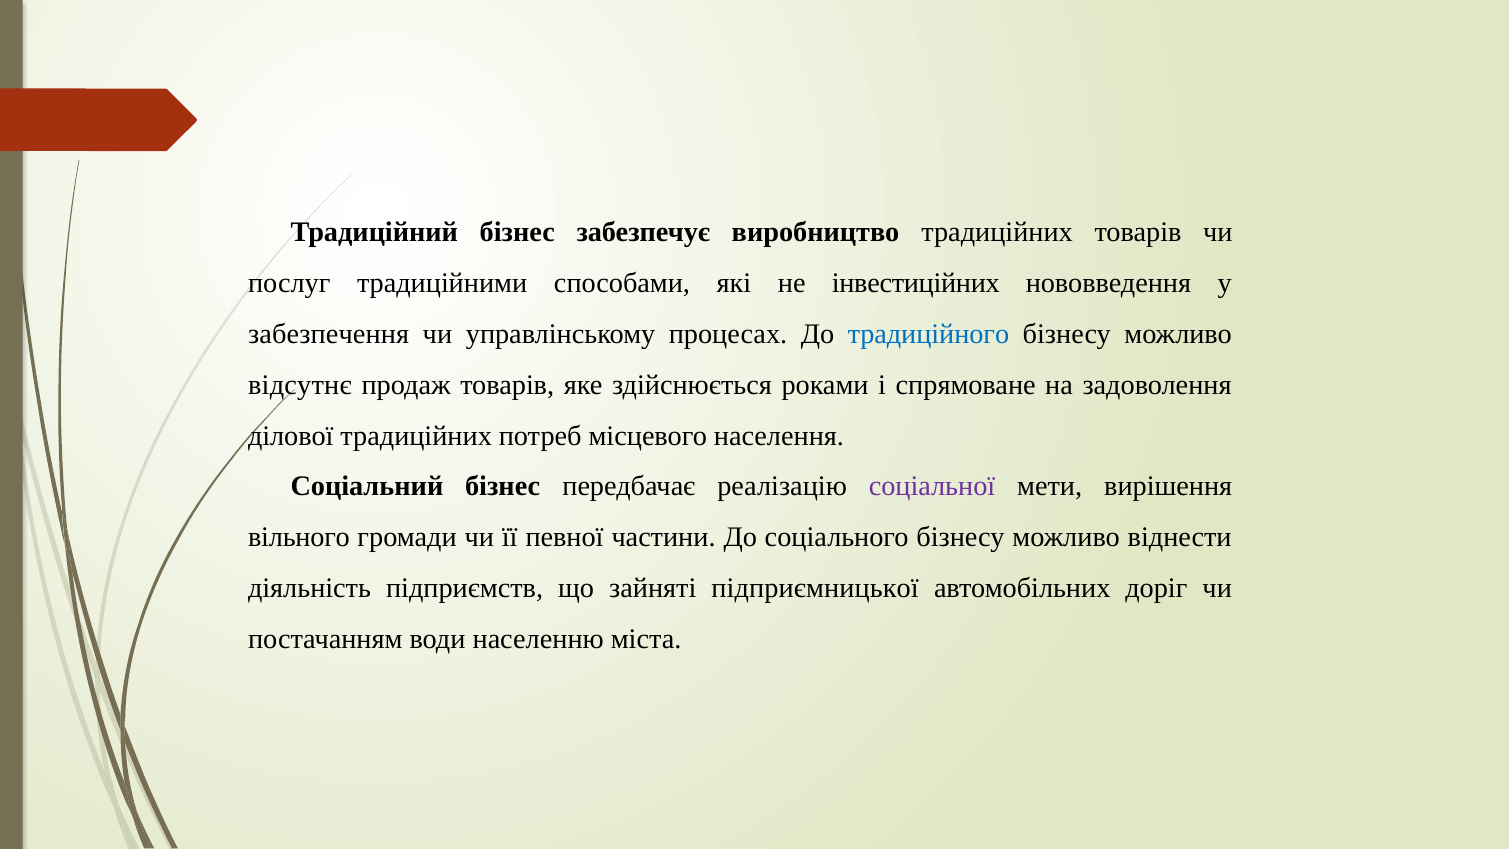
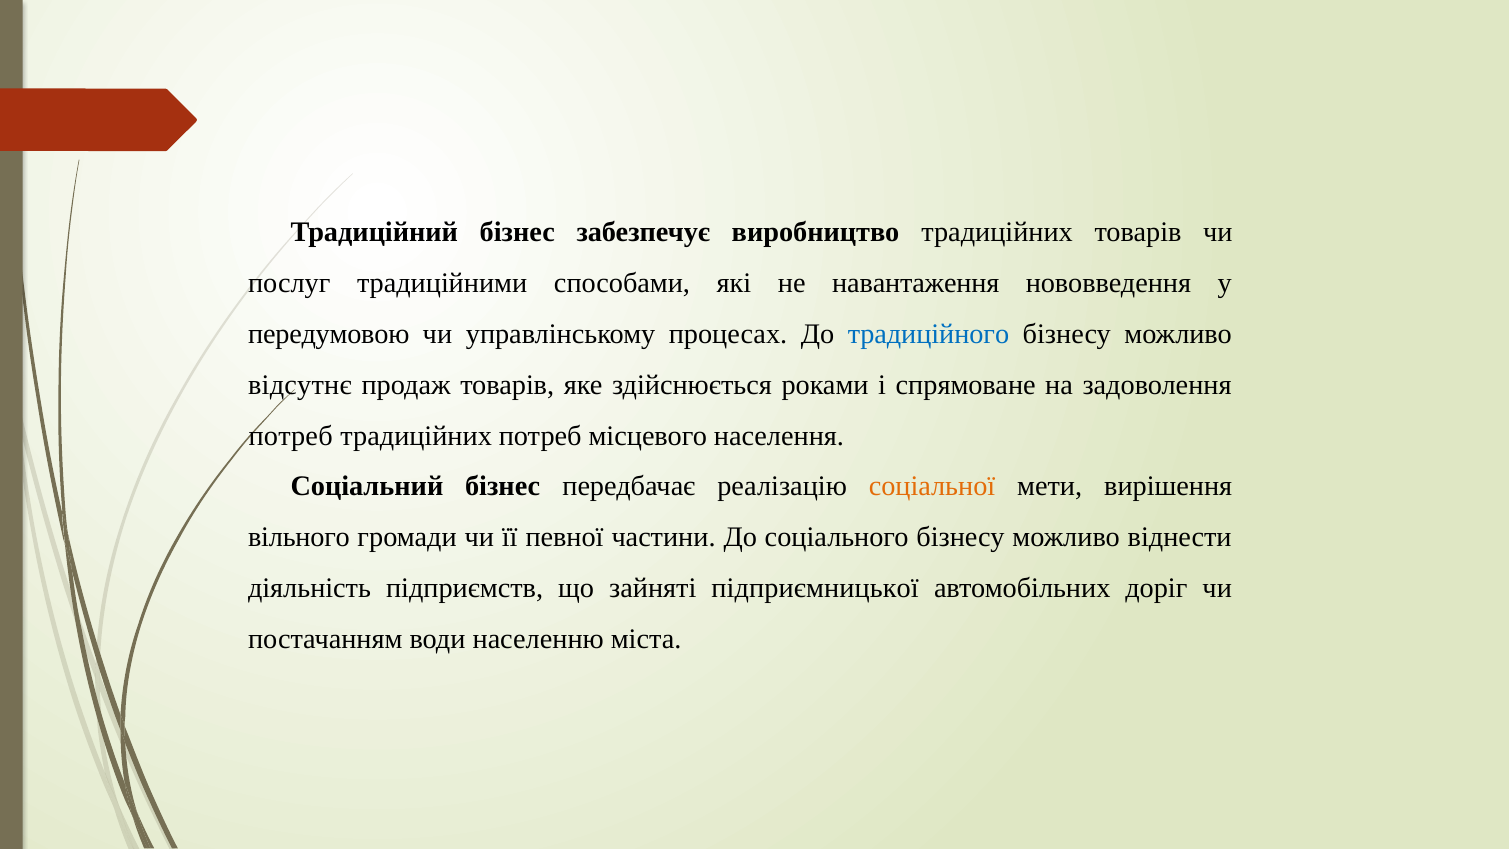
інвестиційних: інвестиційних -> навантаження (916, 283)
забезпечення: забезпечення -> передумовою (329, 334)
ділової: ділової -> потреб (291, 436)
соціальної colour: purple -> orange (932, 486)
